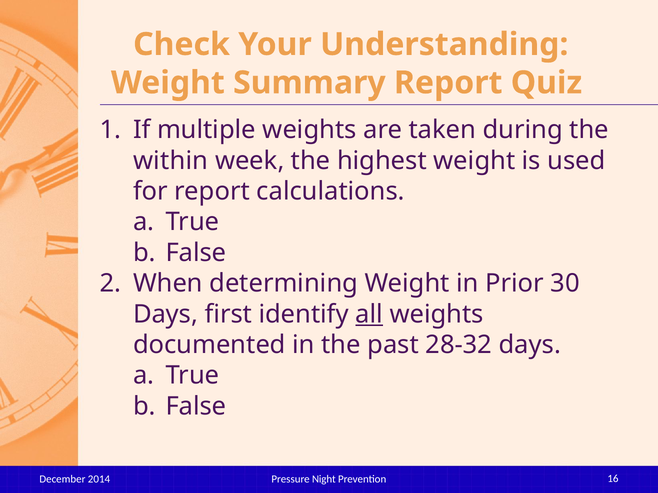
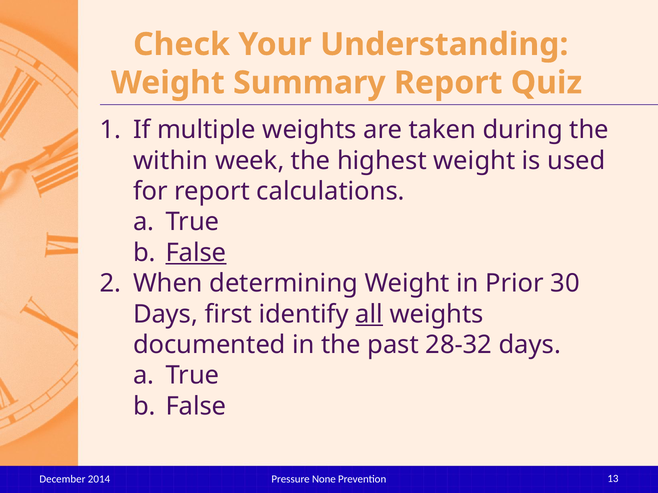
False underline: none -> present (196, 253)
Night: Night -> None (324, 480)
16: 16 -> 13 (613, 479)
